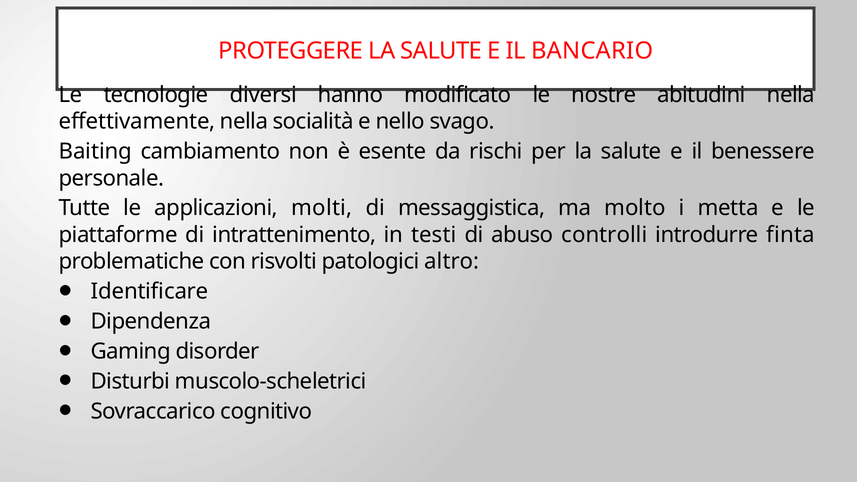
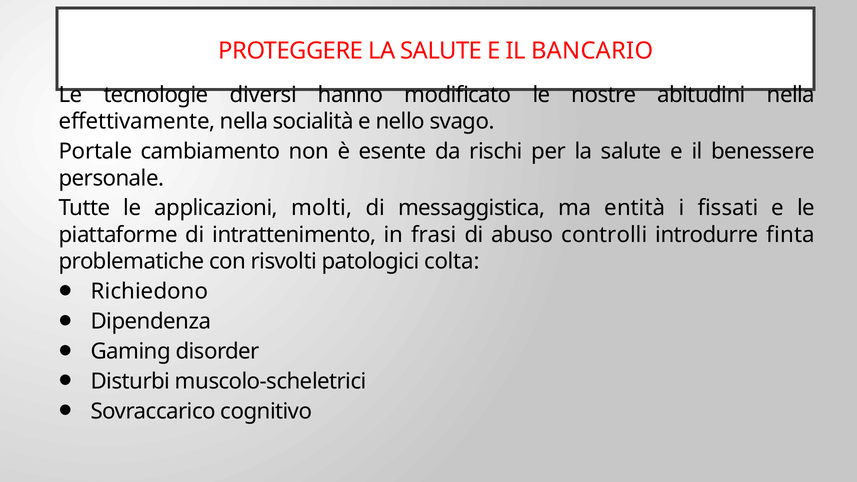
Baiting: Baiting -> Portale (95, 151)
molto: molto -> entità (635, 208)
metta: metta -> fissati (728, 208)
testi: testi -> frasi (434, 235)
altro: altro -> colta (452, 262)
Identificare: Identificare -> Richiedono (149, 292)
